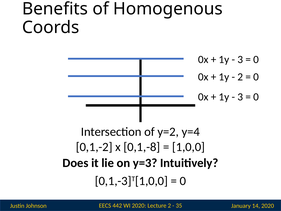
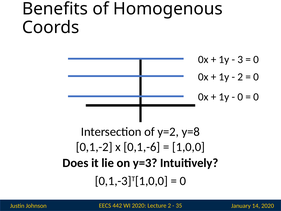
3: 3 -> 0 (240, 97)
y=4: y=4 -> y=8 (191, 132)
0,1,-8: 0,1,-8 -> 0,1,-6 (142, 147)
